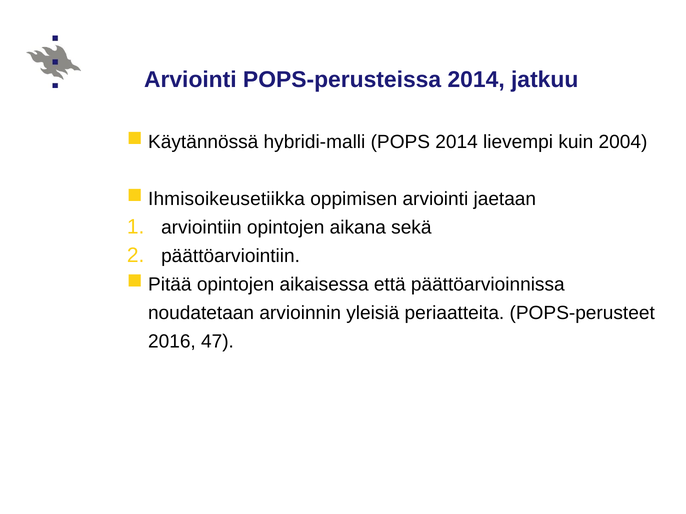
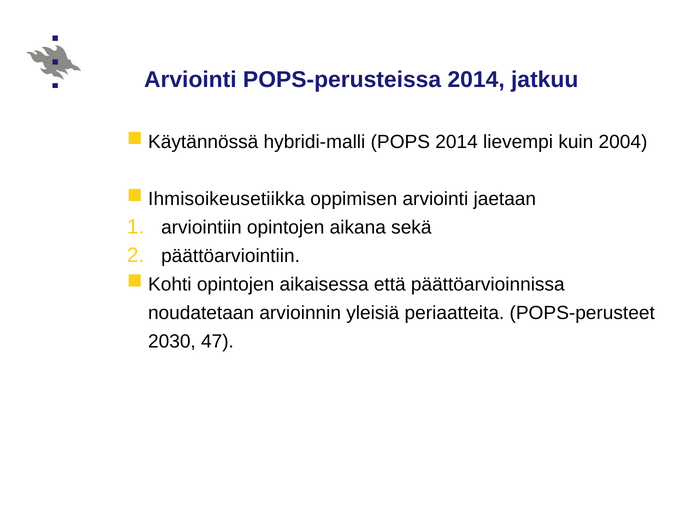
Pitää: Pitää -> Kohti (170, 285)
2016: 2016 -> 2030 (172, 342)
